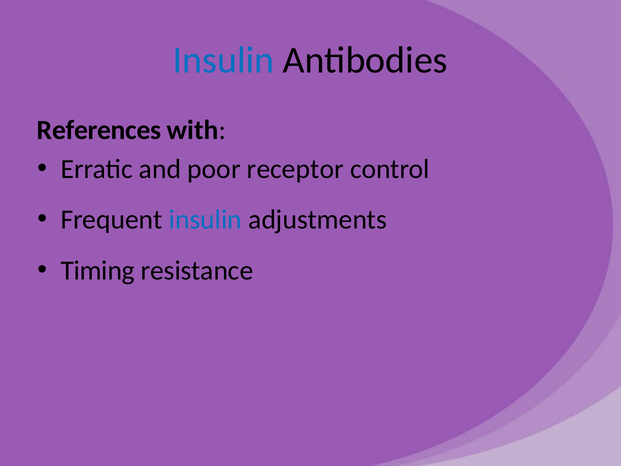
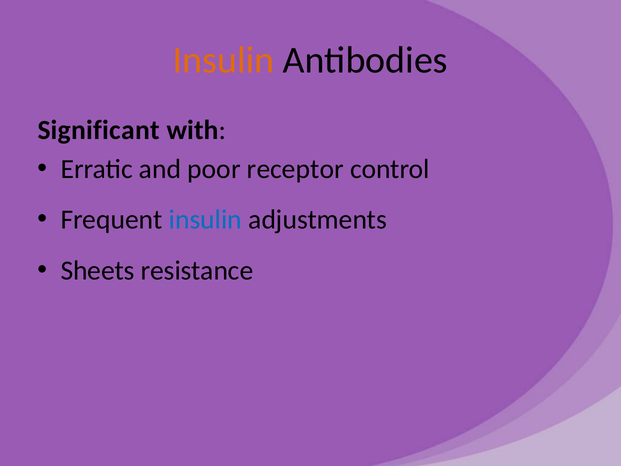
Insulin colour: blue -> orange (224, 60)
References: References -> Significant (99, 130)
Timing: Timing -> Sheets (98, 270)
